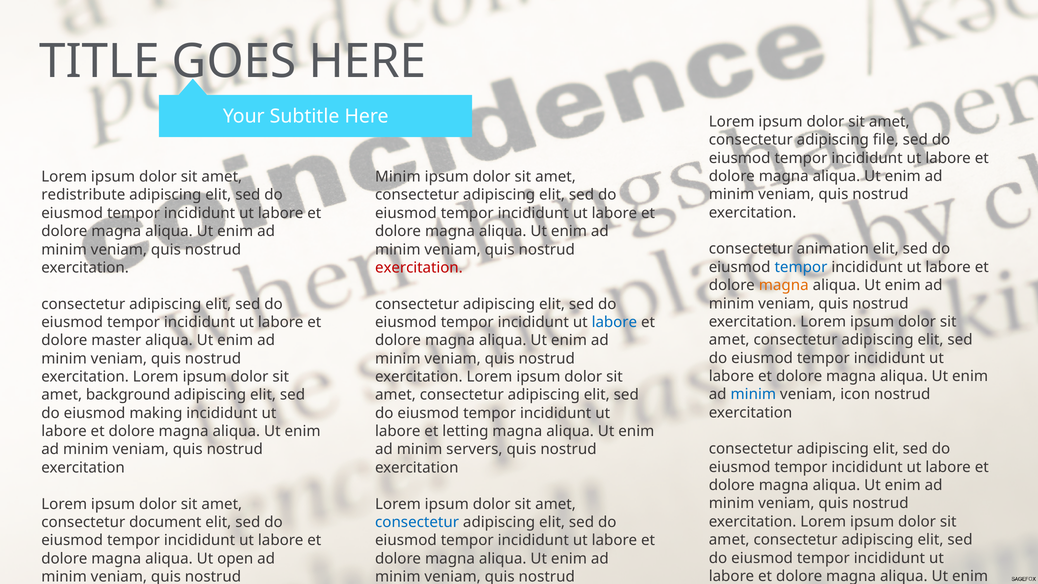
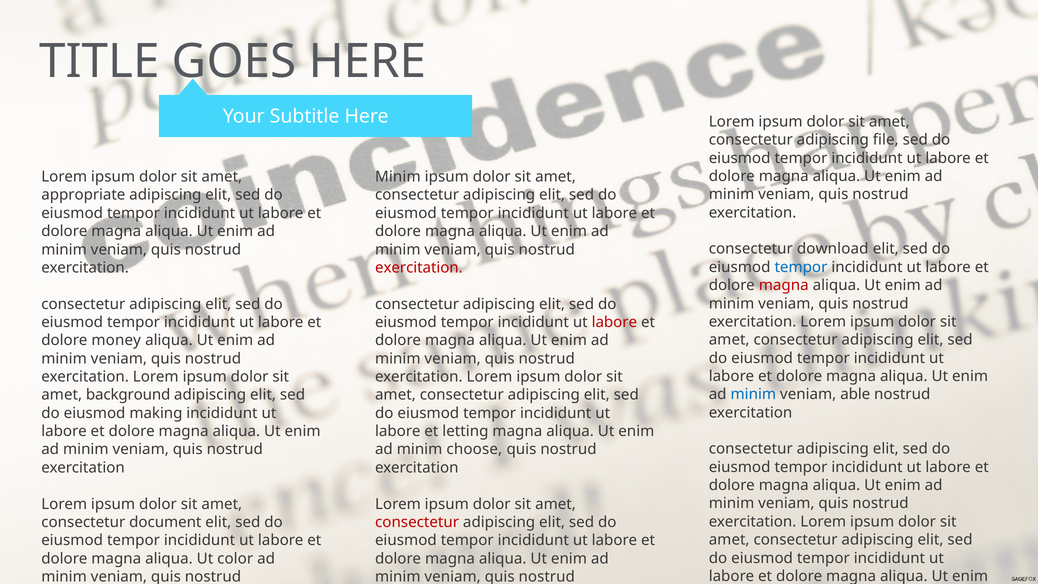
redistribute: redistribute -> appropriate (83, 195)
animation: animation -> download (833, 249)
magna colour: orange -> red (784, 285)
labore colour: blue -> red (614, 322)
master: master -> money (116, 340)
icon: icon -> able (855, 394)
servers: servers -> choose (474, 449)
consectetur colour: blue -> red (417, 522)
open: open -> color (235, 558)
